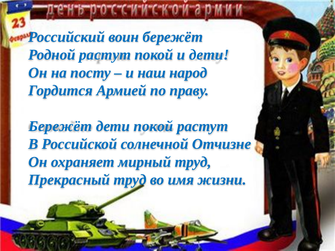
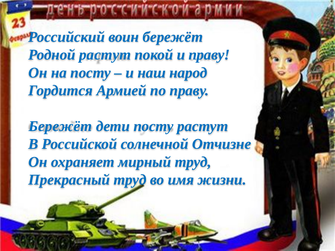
и дети: дети -> праву (209, 55)
дети покой: покой -> посту (154, 126)
